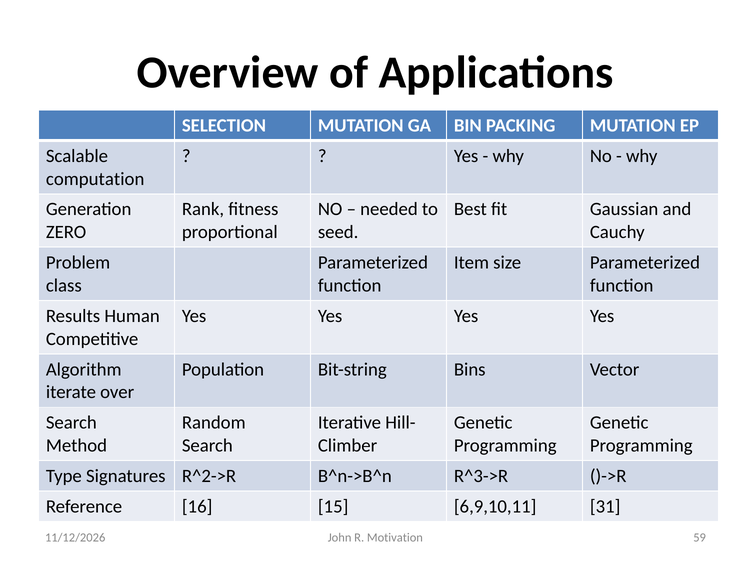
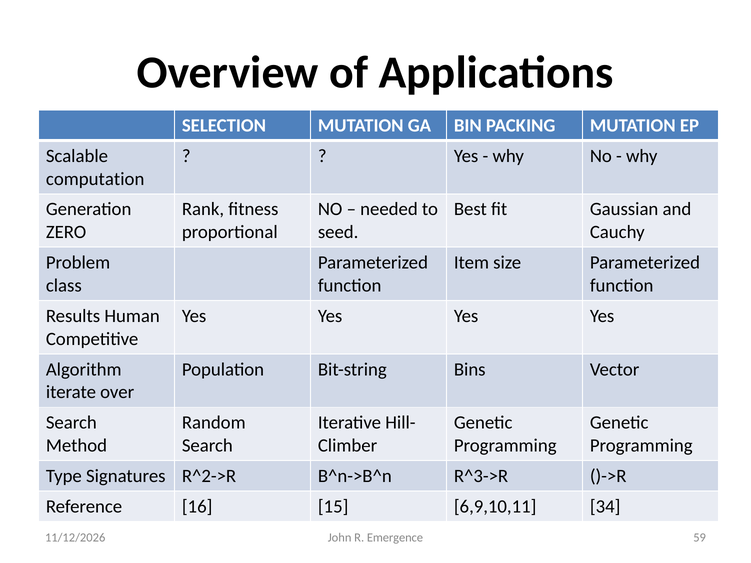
31: 31 -> 34 (605, 507)
Motivation: Motivation -> Emergence (395, 538)
